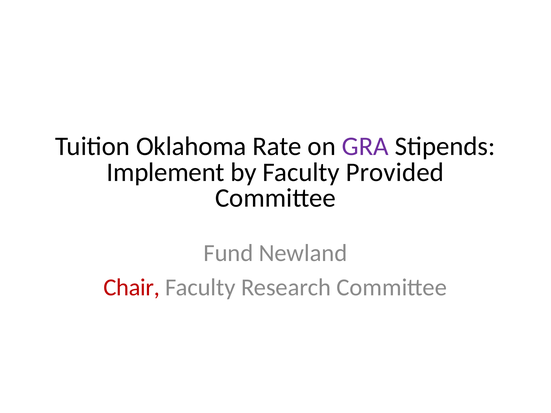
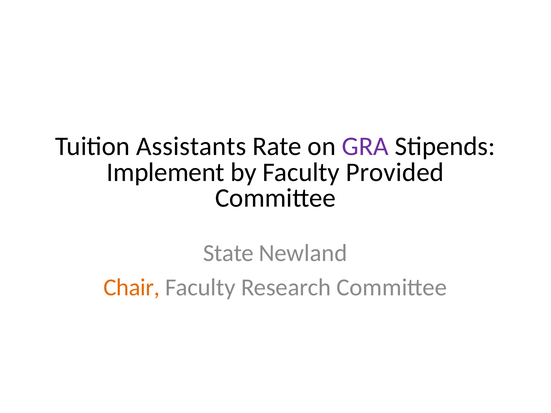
Oklahoma: Oklahoma -> Assistants (191, 147)
Fund: Fund -> State (229, 253)
Chair colour: red -> orange (132, 288)
